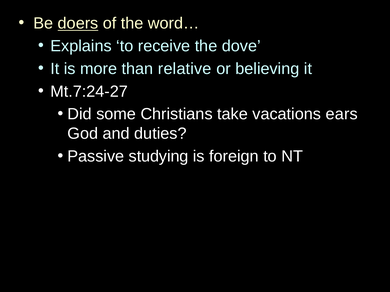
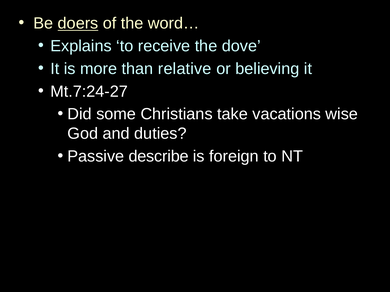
ears: ears -> wise (342, 114)
studying: studying -> describe (159, 157)
